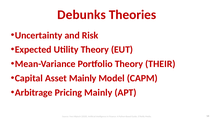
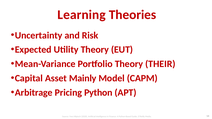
Debunks: Debunks -> Learning (82, 15)
Pricing Mainly: Mainly -> Python (98, 93)
